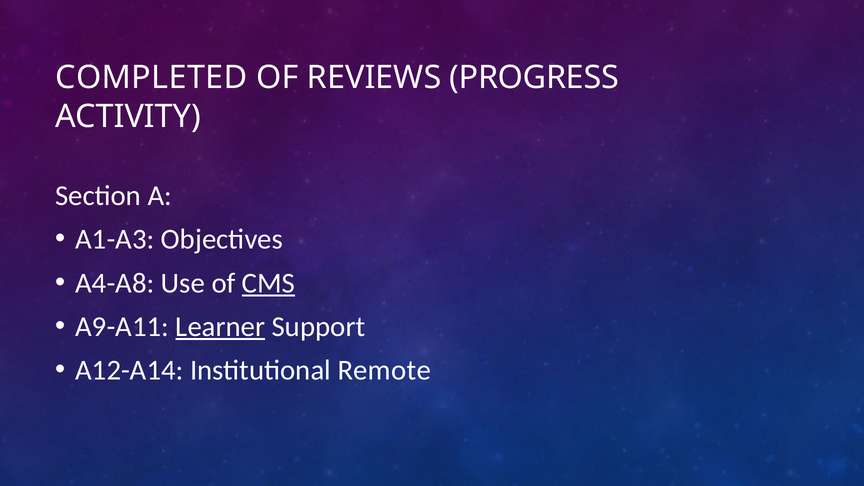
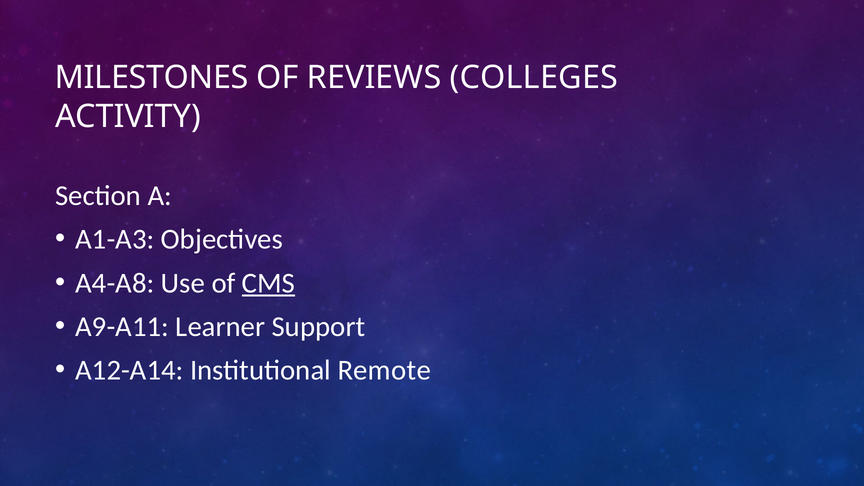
COMPLETED: COMPLETED -> MILESTONES (152, 78)
PROGRESS: PROGRESS -> COLLEGES (534, 78)
Learner underline: present -> none (220, 327)
